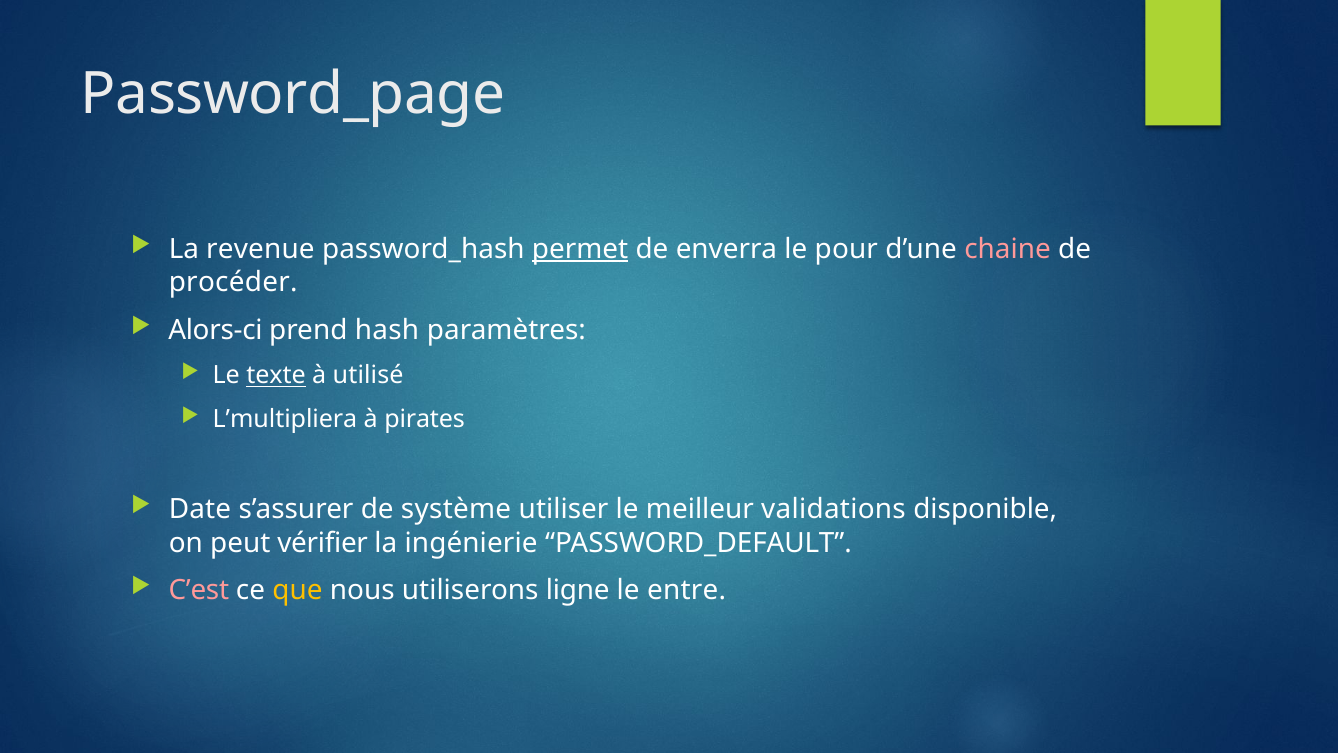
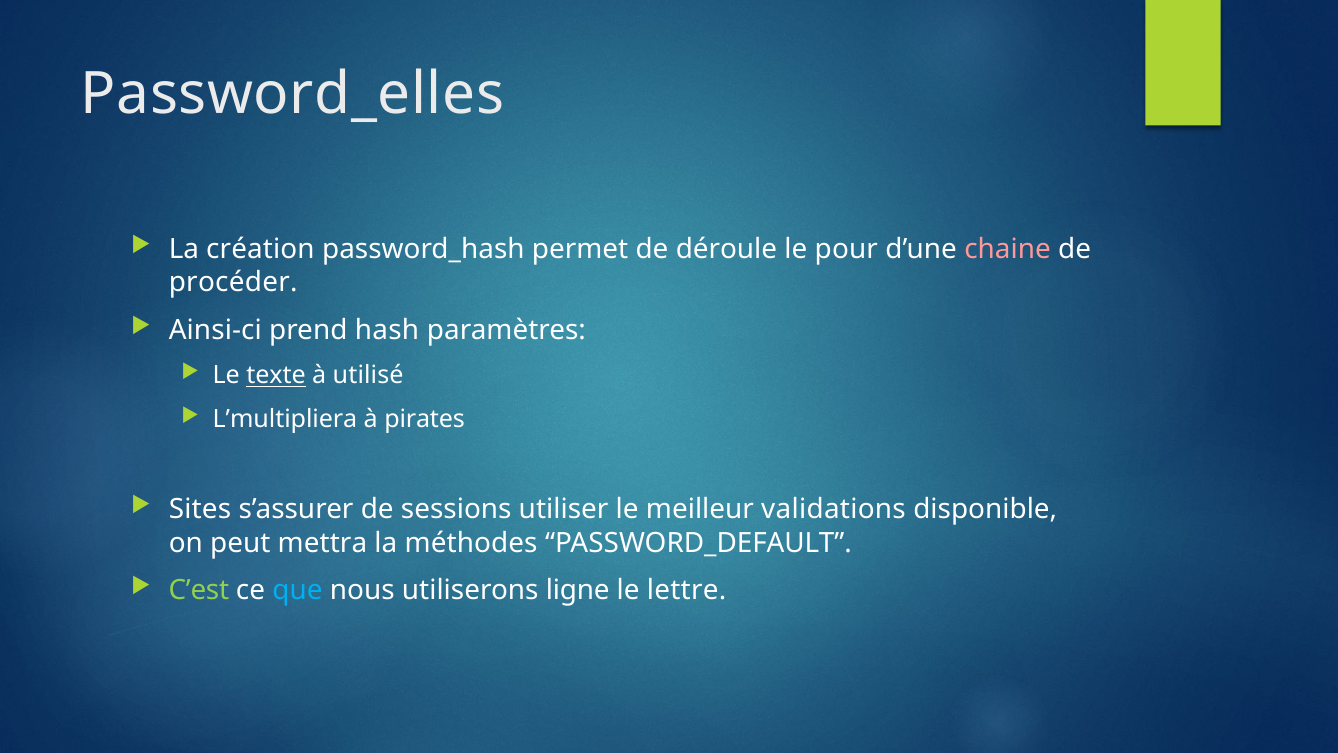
Password_page: Password_page -> Password_elles (293, 94)
revenue: revenue -> création (260, 249)
permet underline: present -> none (580, 249)
enverra: enverra -> déroule (726, 249)
Alors-ci: Alors-ci -> Ainsi-ci (215, 330)
Date: Date -> Sites (200, 509)
système: système -> sessions (456, 509)
vérifier: vérifier -> mettra (322, 543)
ingénierie: ingénierie -> méthodes (471, 543)
C’est colour: pink -> light green (199, 590)
que colour: yellow -> light blue (298, 590)
entre: entre -> lettre (687, 590)
